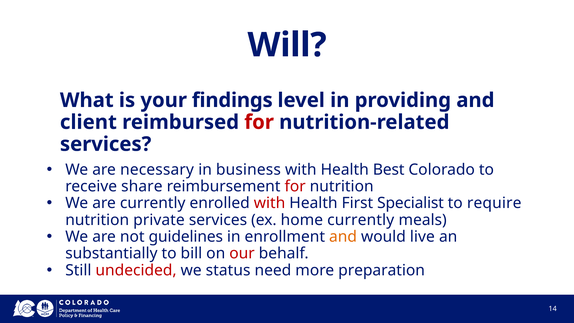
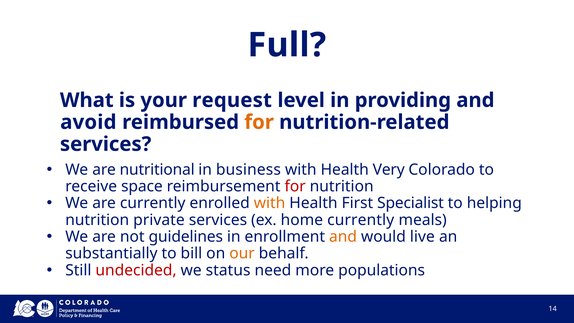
Will: Will -> Full (287, 45)
findings: findings -> request (232, 100)
client: client -> avoid (88, 122)
for colour: red -> orange (259, 122)
necessary: necessary -> nutritional (157, 169)
Best: Best -> Very (389, 169)
share: share -> space (142, 186)
with colour: red -> orange (270, 203)
require: require -> helping (494, 203)
our colour: red -> orange (242, 253)
preparation: preparation -> populations (382, 270)
